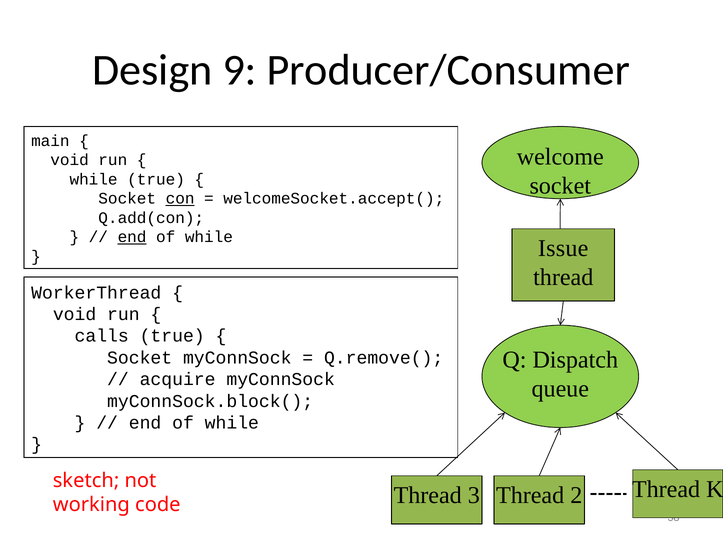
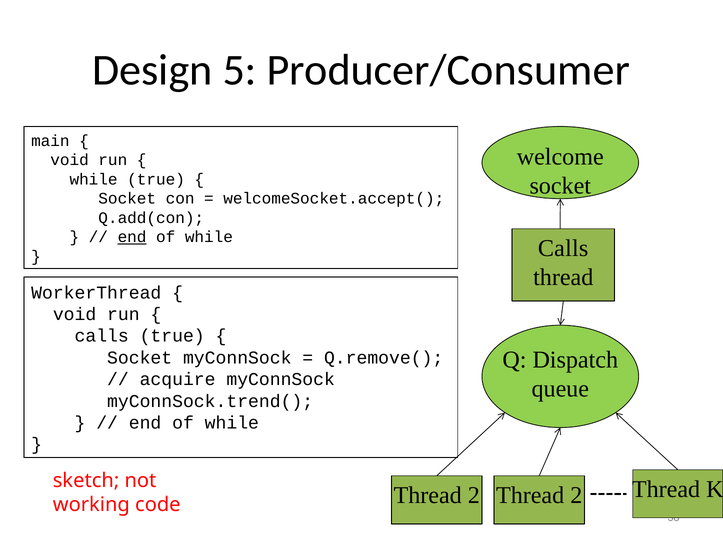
9: 9 -> 5 (240, 70)
con underline: present -> none (180, 199)
Issue: Issue -> Calls (563, 249)
myConnSock.block(: myConnSock.block( -> myConnSock.trend( (210, 401)
3: 3 -> 2 (474, 496)
